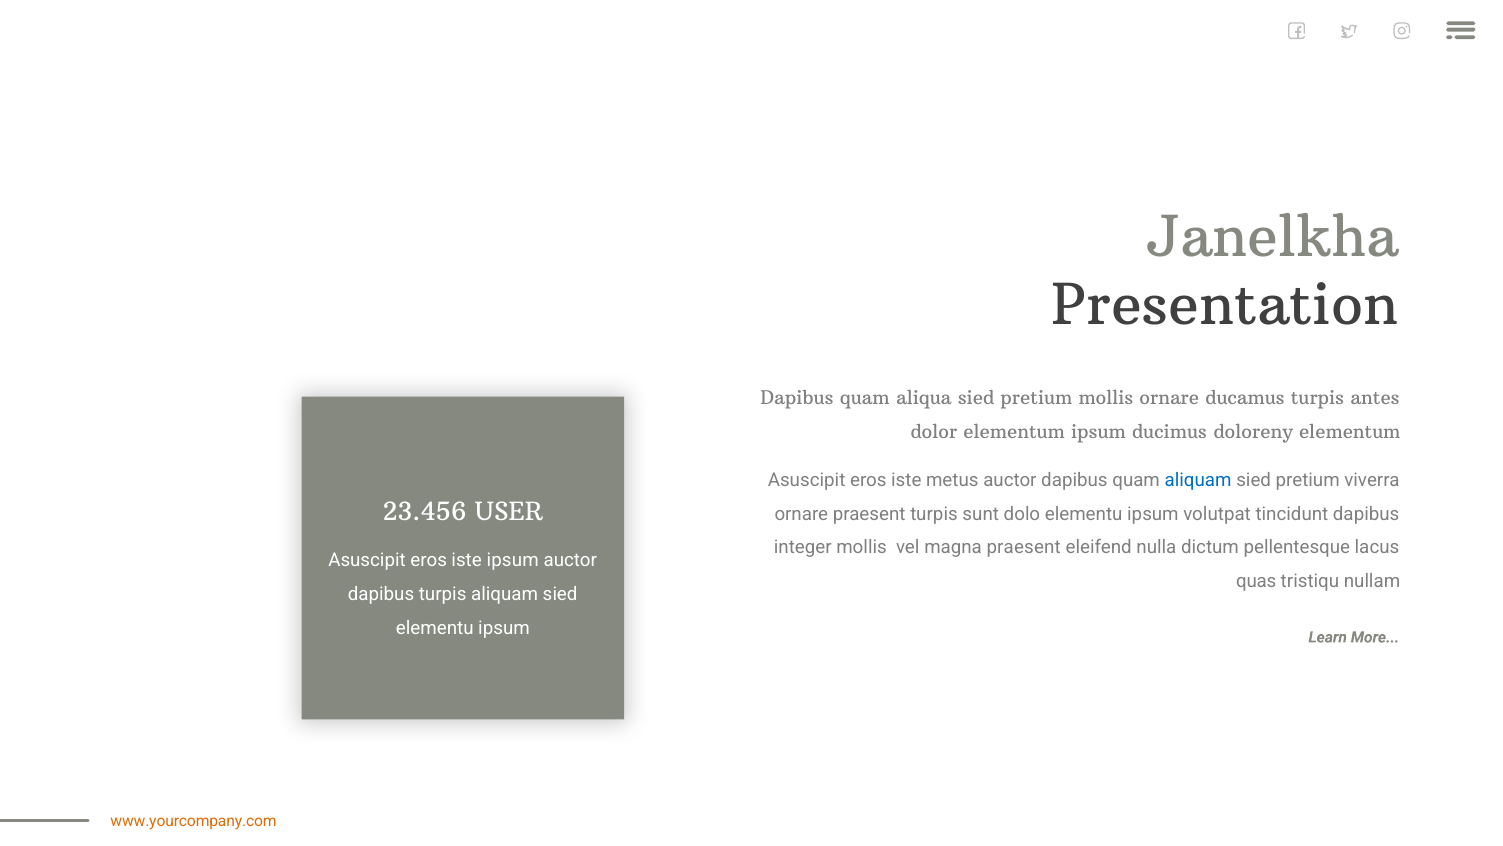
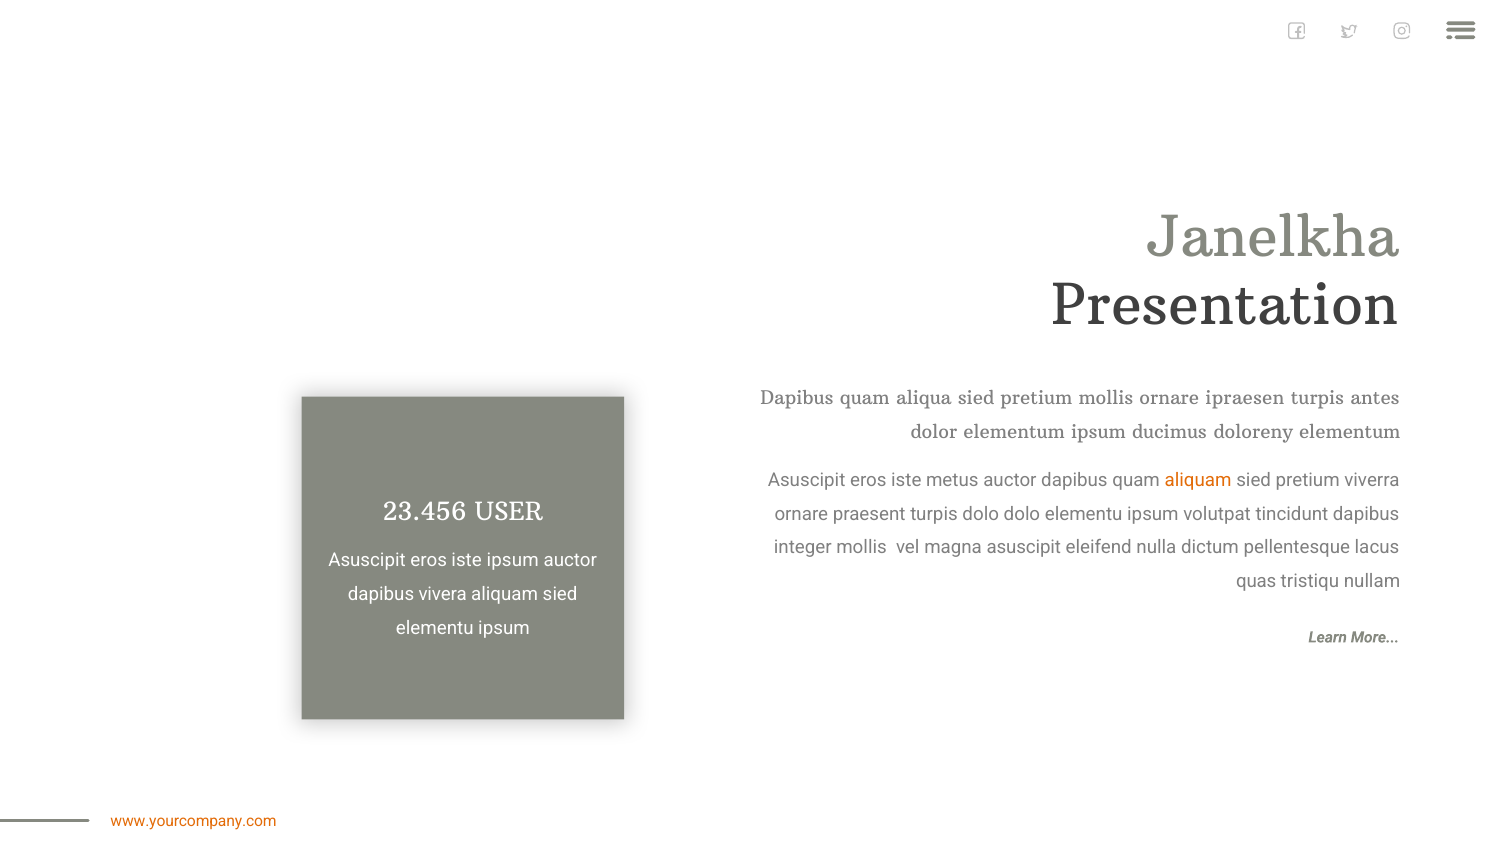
ducamus: ducamus -> ipraesen (1245, 398)
aliquam colour: blue -> orange (1198, 480)
turpis sunt: sunt -> dolo (981, 514)
magna praesent: praesent -> asuscipit (1024, 547)
dapibus turpis: turpis -> vivera (443, 594)
